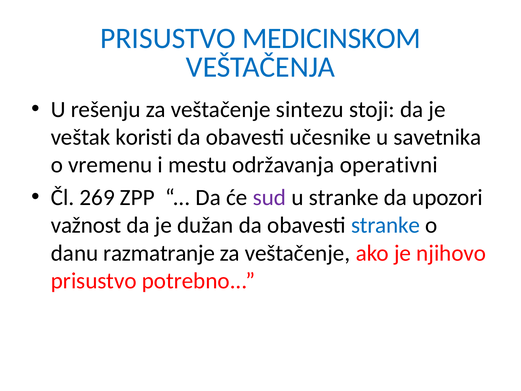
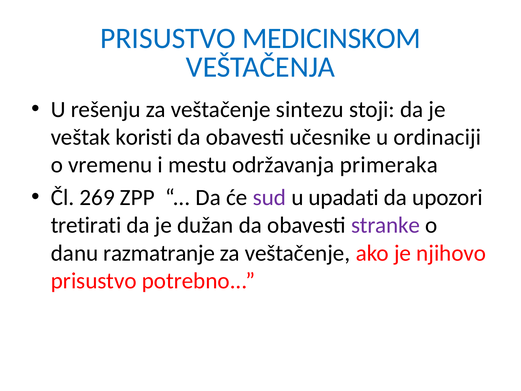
savetnika: savetnika -> ordinaciji (437, 137)
operativni: operativni -> primeraka (389, 165)
u stranke: stranke -> upadati (344, 197)
važnost: važnost -> tretirati (86, 225)
stranke colour: blue -> purple (385, 225)
